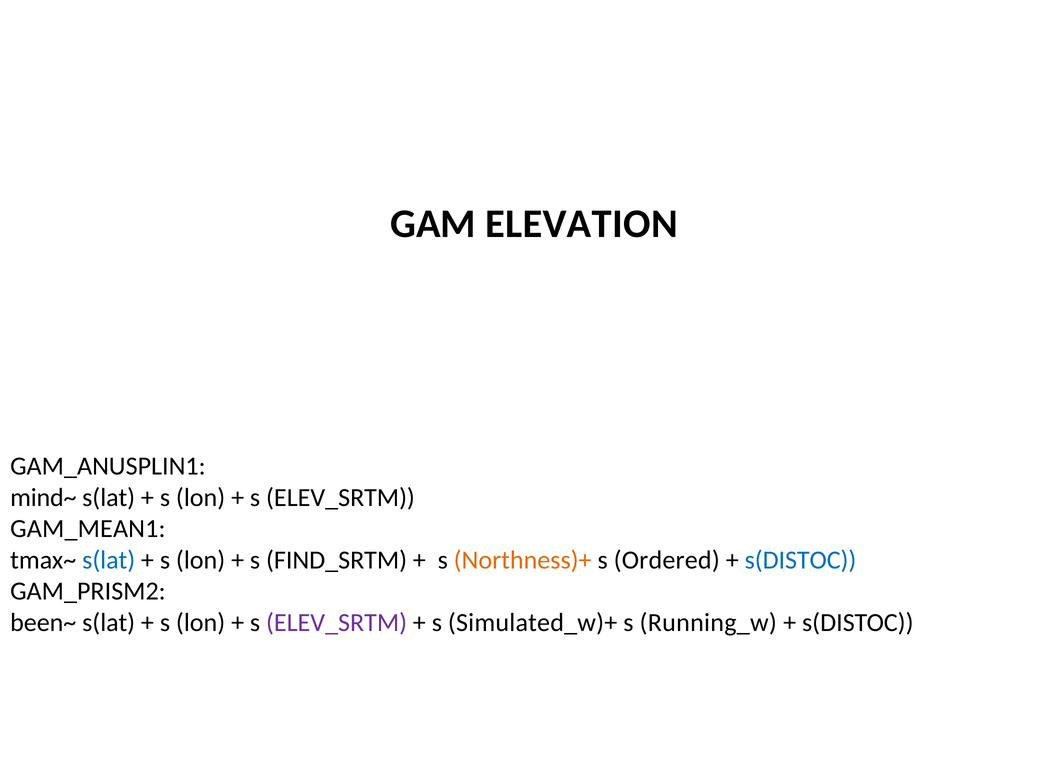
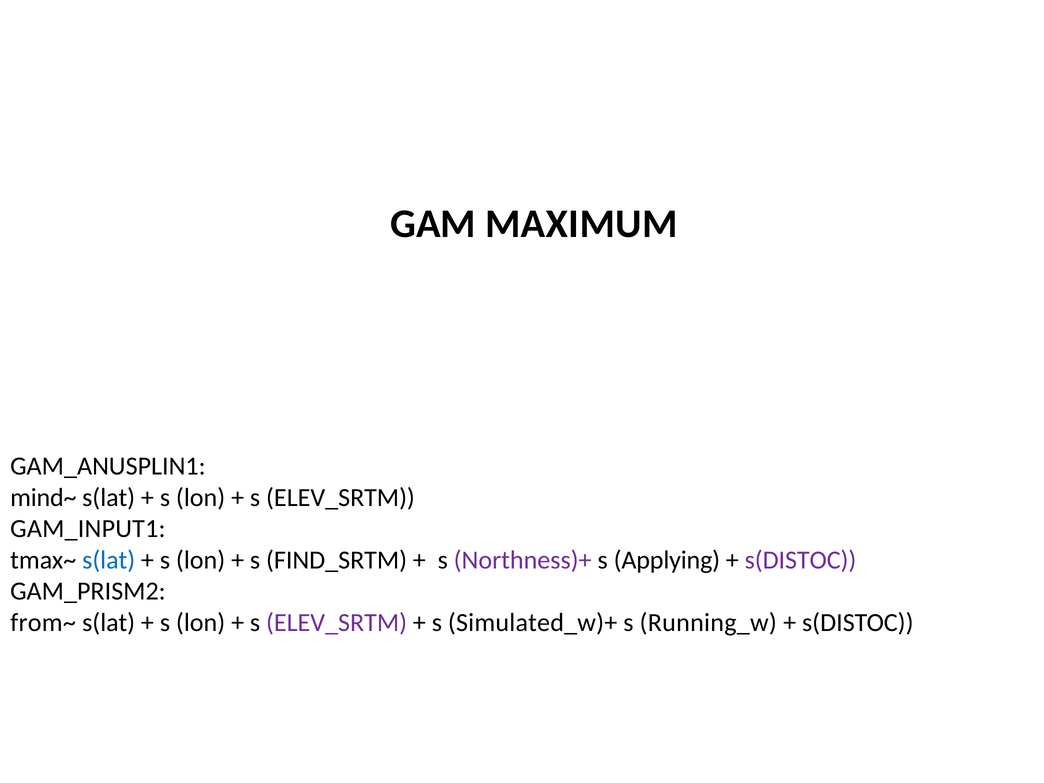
ELEVATION: ELEVATION -> MAXIMUM (581, 224)
GAM_MEAN1: GAM_MEAN1 -> GAM_INPUT1 (88, 529)
Northness)+ colour: orange -> purple (523, 560)
Ordered: Ordered -> Applying (667, 560)
s(DISTOC colour: blue -> purple (801, 560)
been~: been~ -> from~ (43, 623)
